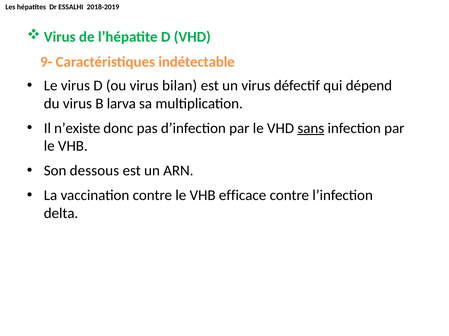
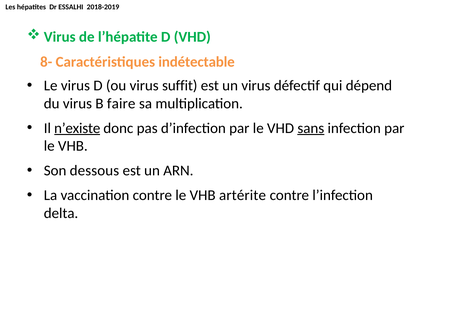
9-: 9- -> 8- (46, 62)
bilan: bilan -> suffit (180, 86)
larva: larva -> faire (121, 104)
n’existe underline: none -> present (77, 128)
efficace: efficace -> artérite (243, 196)
